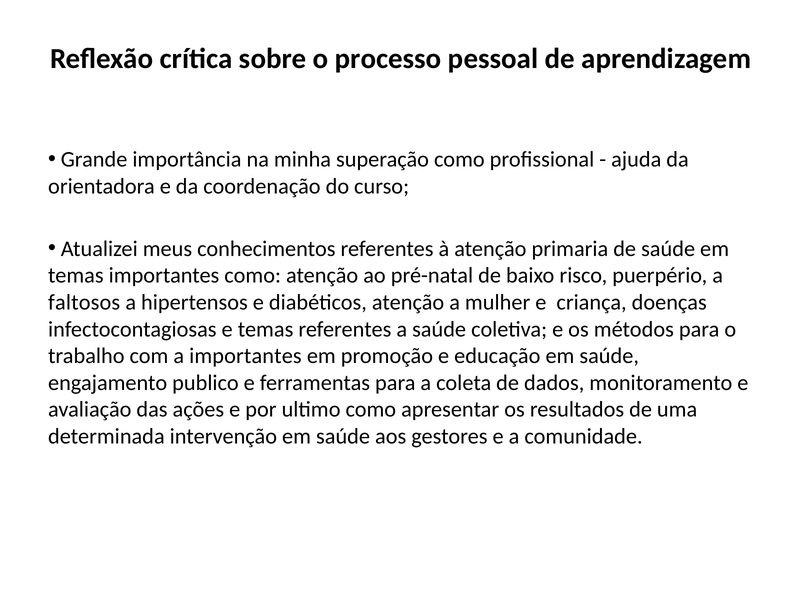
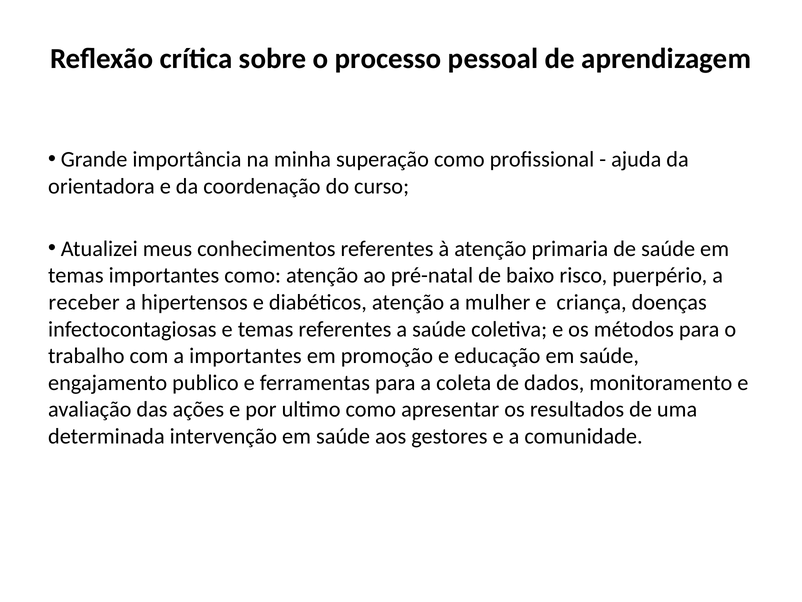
faltosos: faltosos -> receber (84, 302)
